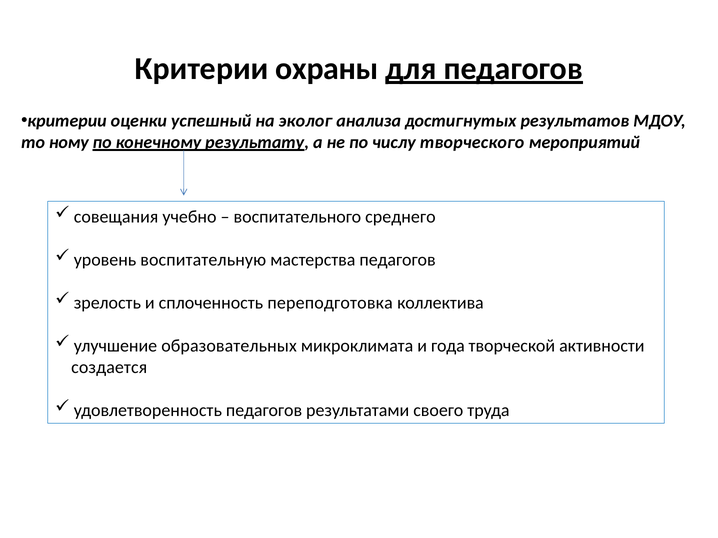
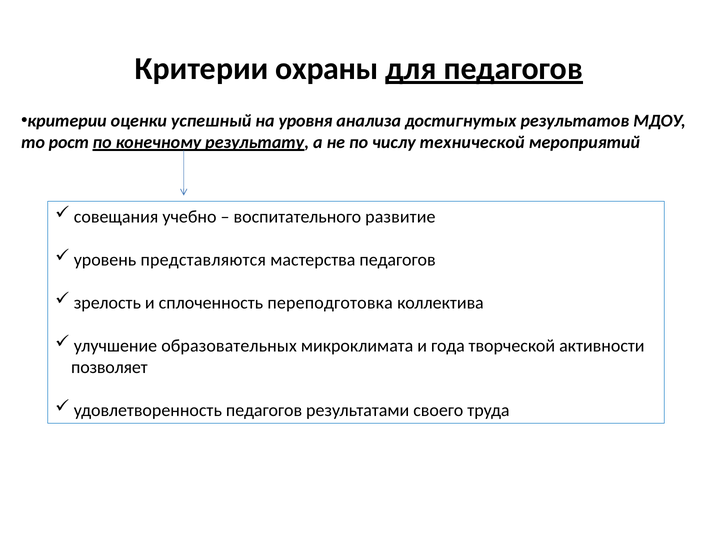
эколог: эколог -> уровня (305, 121)
ному: ному -> рост (69, 142)
творческого: творческого -> технической (472, 142)
среднего: среднего -> развитие (400, 217)
воспитательную: воспитательную -> представляются (203, 260)
создается: создается -> позволяет (109, 368)
